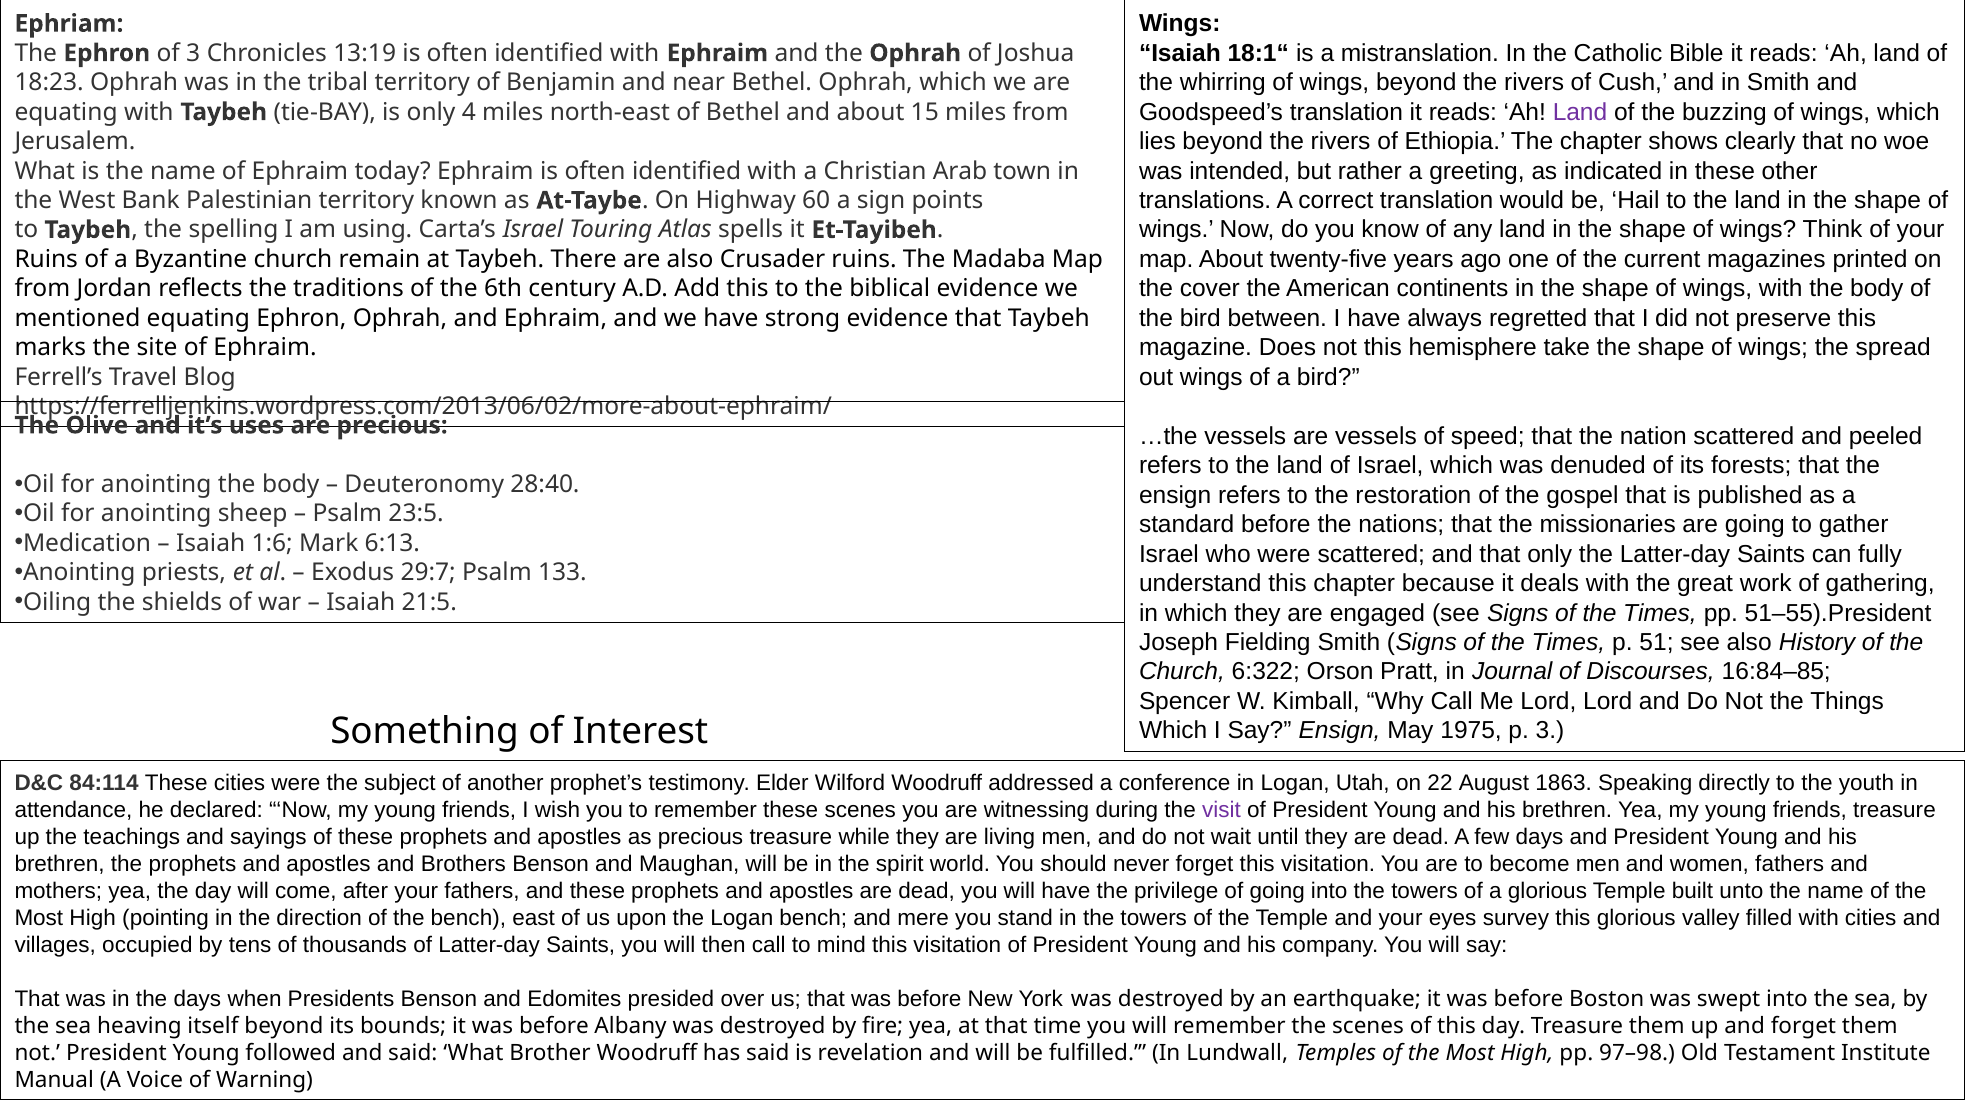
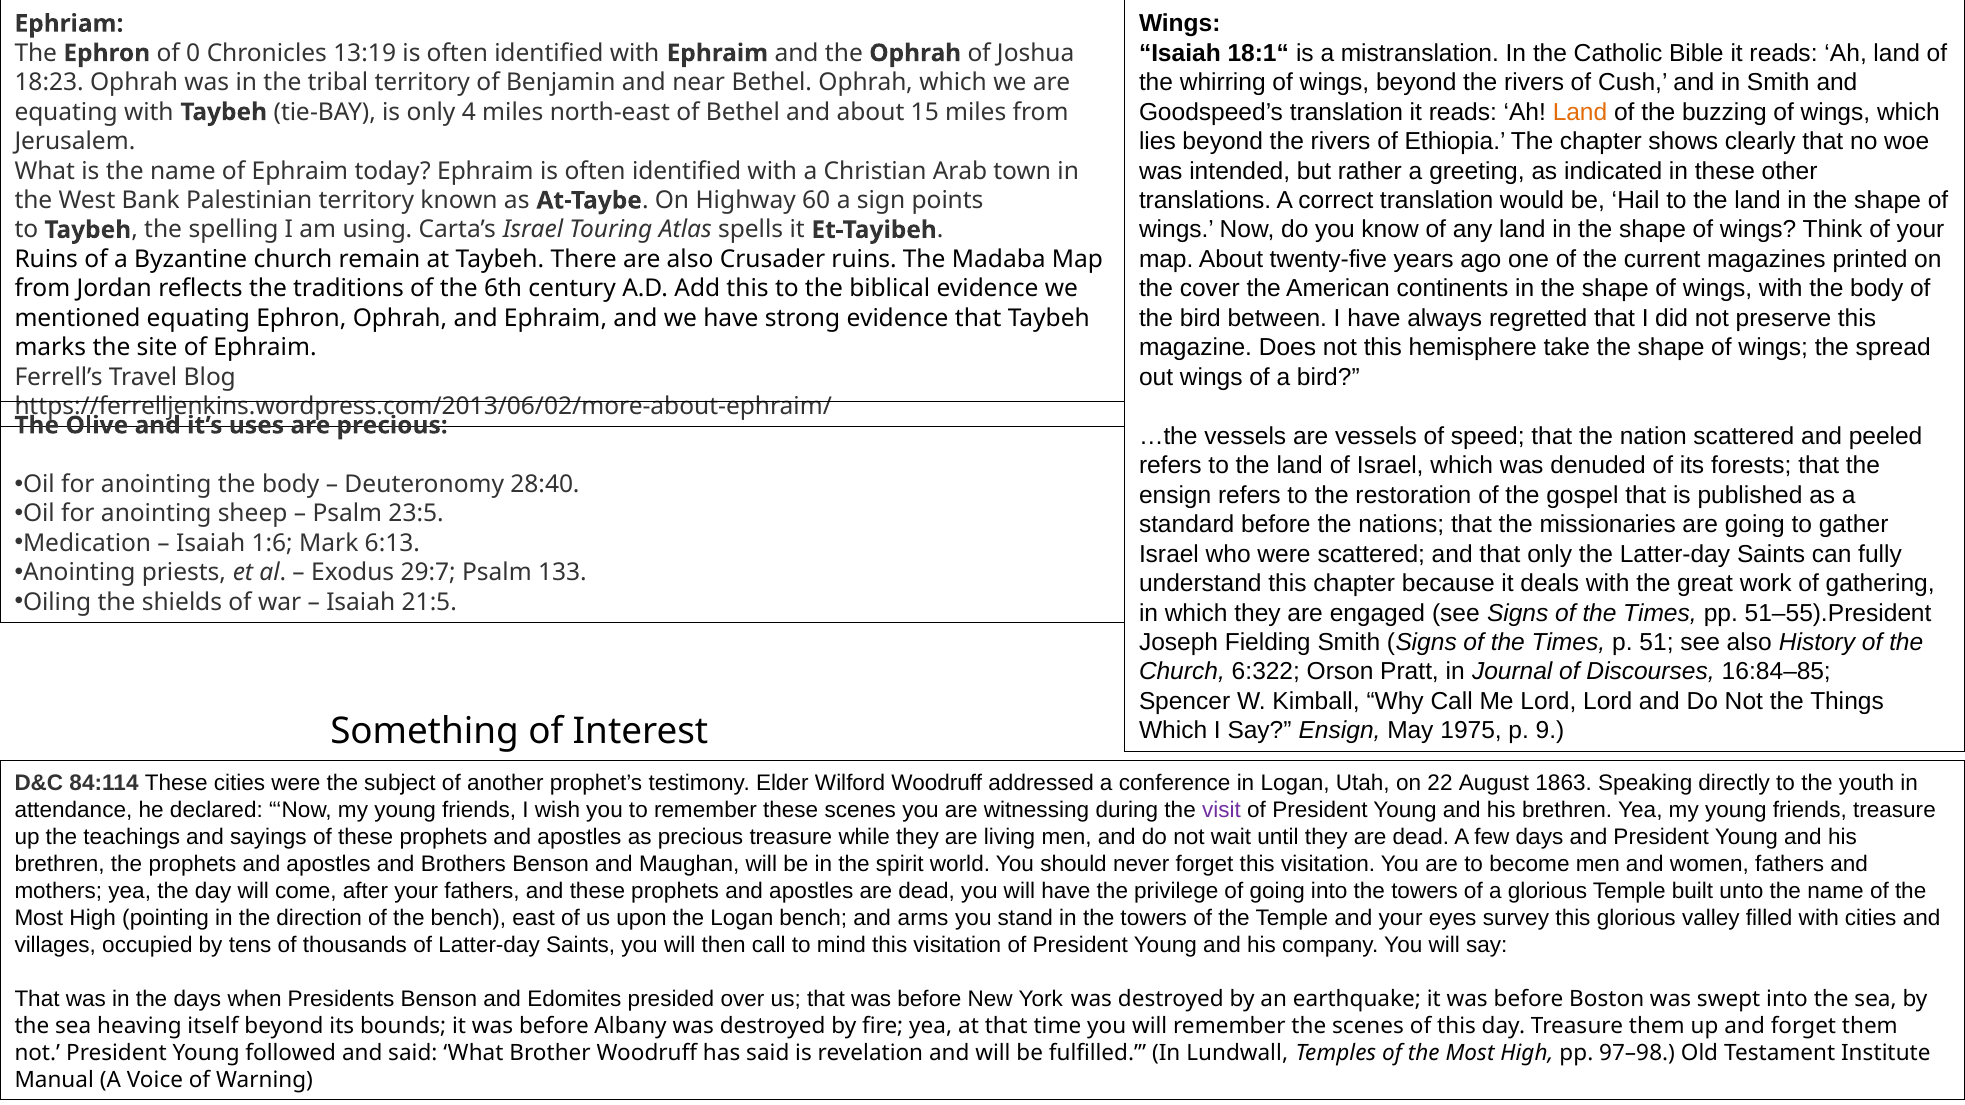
of 3: 3 -> 0 (193, 53)
Land colour: purple -> orange (1580, 112)
p 3: 3 -> 9 (1550, 731)
mere: mere -> arms (923, 919)
